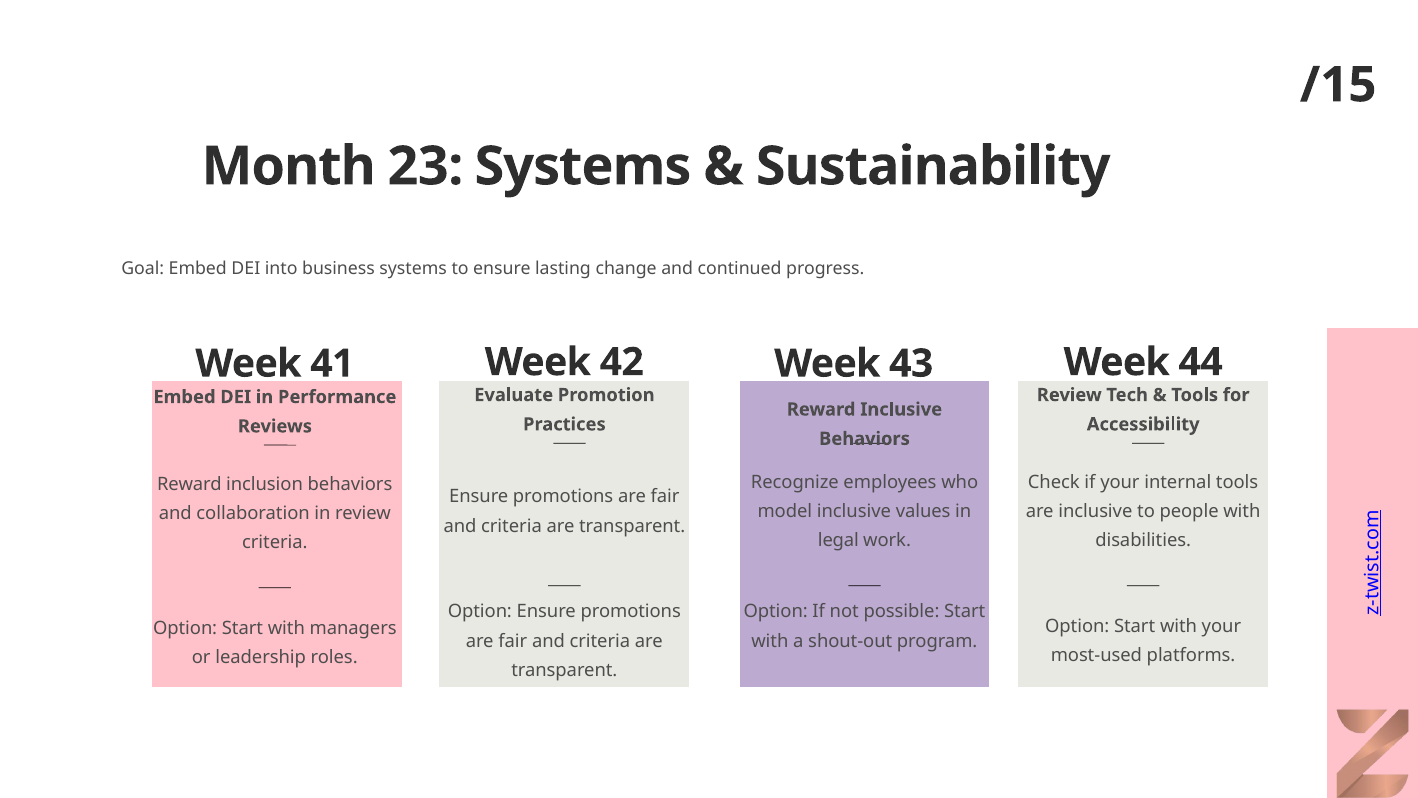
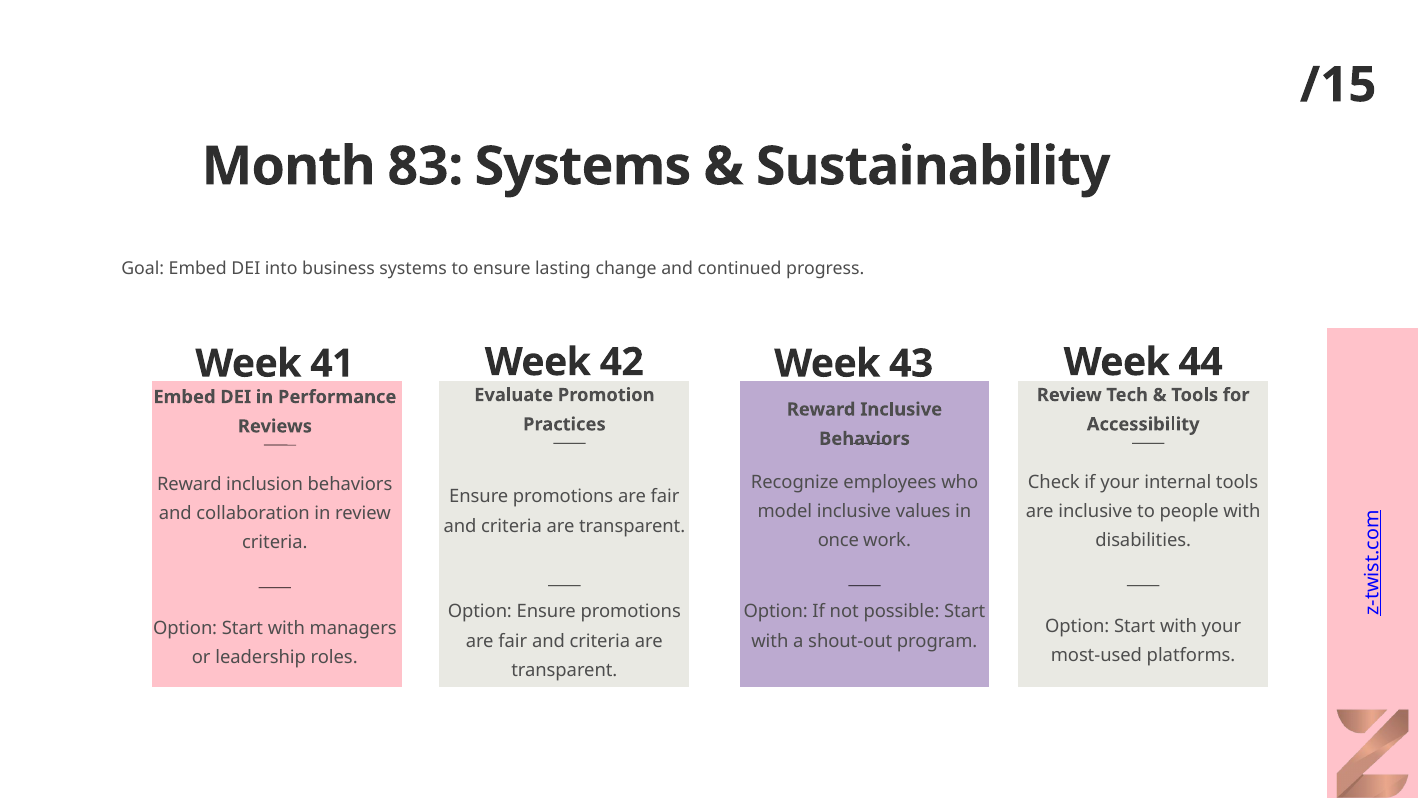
23: 23 -> 83 (425, 166)
legal: legal -> once (838, 541)
